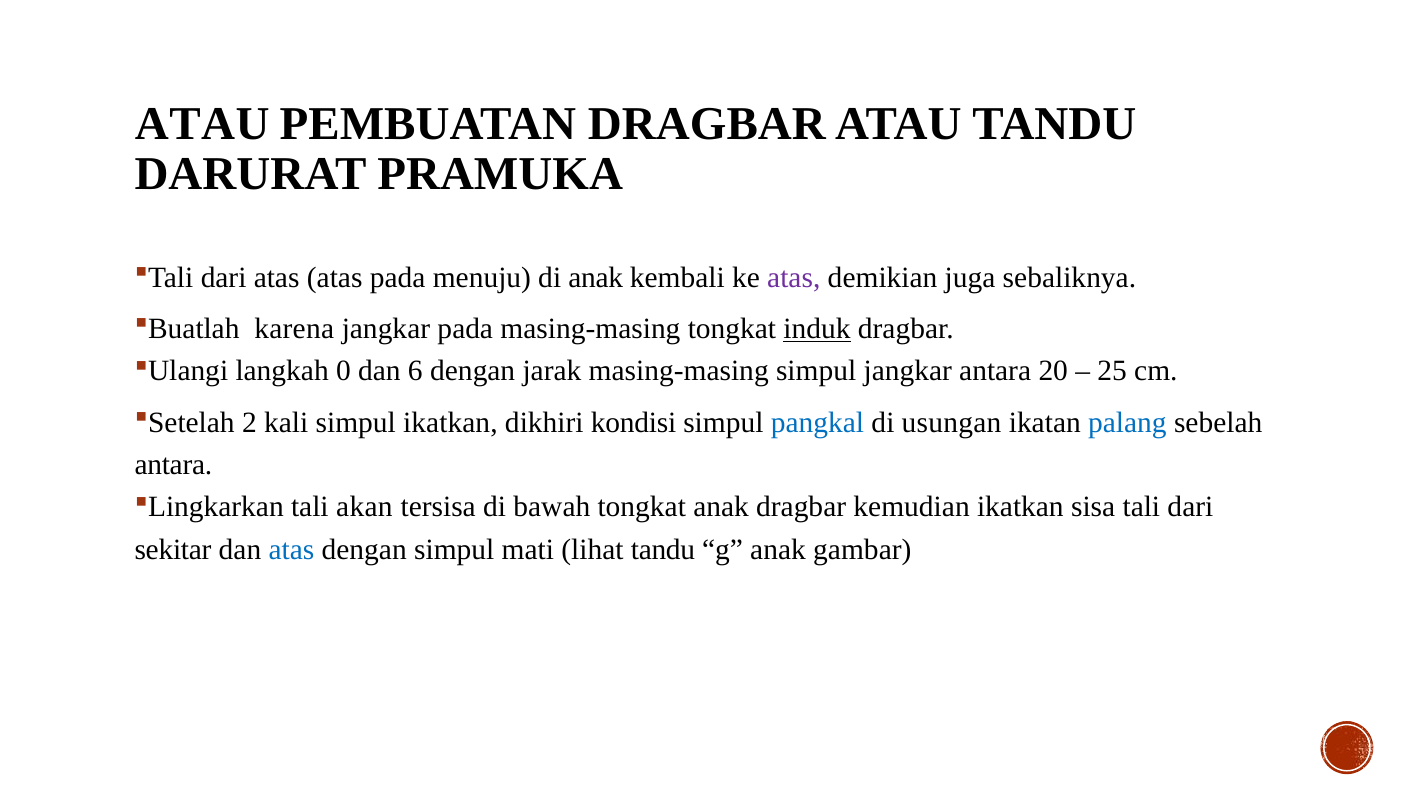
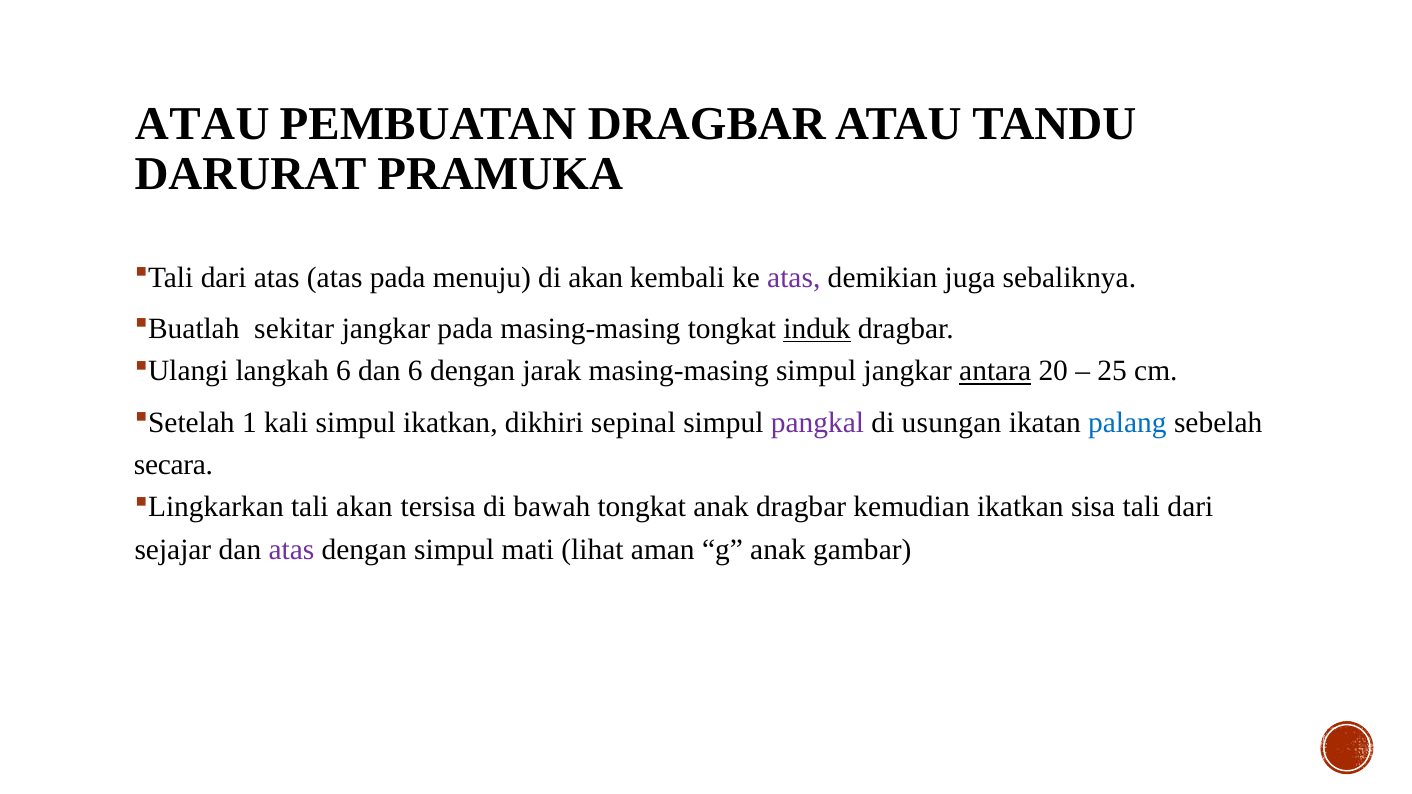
di anak: anak -> akan (596, 278)
karena: karena -> sekitar (294, 329)
langkah 0: 0 -> 6 (343, 371)
antara underline: none -> present (995, 371)
2: 2 -> 1 (249, 423)
kondisi: kondisi -> sepinal (633, 423)
pangkal colour: blue -> purple (817, 423)
antara: antara -> secara (173, 465)
sekitar: sekitar -> sejajar (173, 550)
atas colour: blue -> purple (291, 550)
lihat tandu: tandu -> aman (663, 550)
